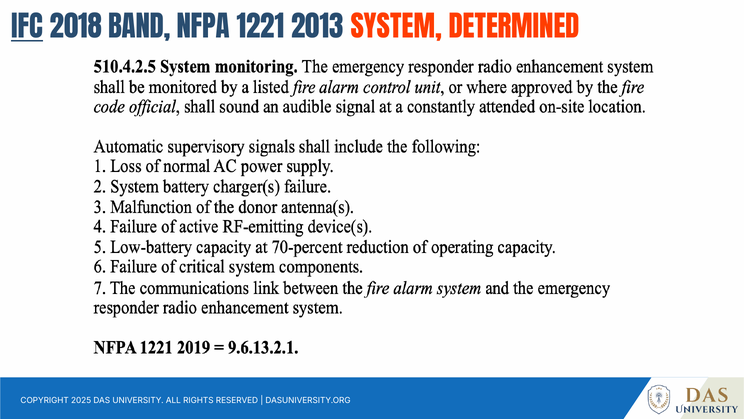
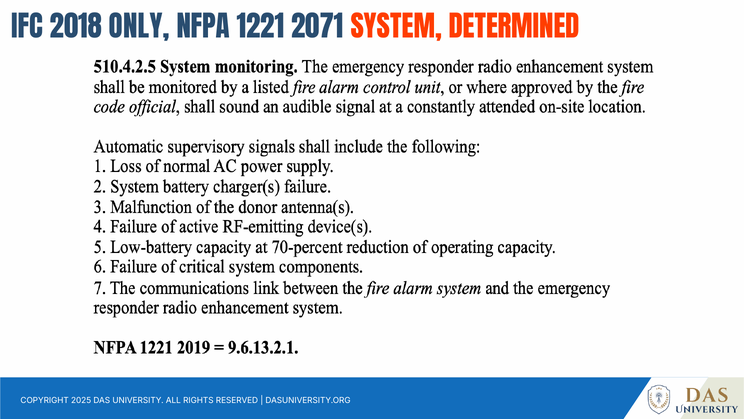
IFC underline: present -> none (27, 28)
BAND: BAND -> ONLY (139, 28)
2013: 2013 -> 2071 (317, 28)
